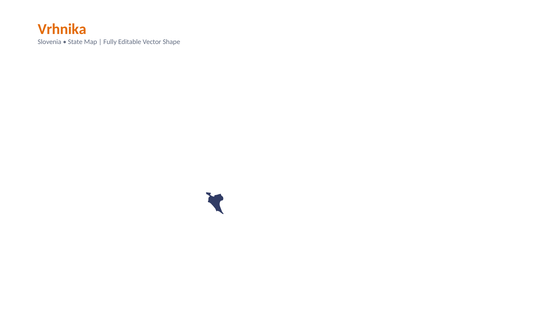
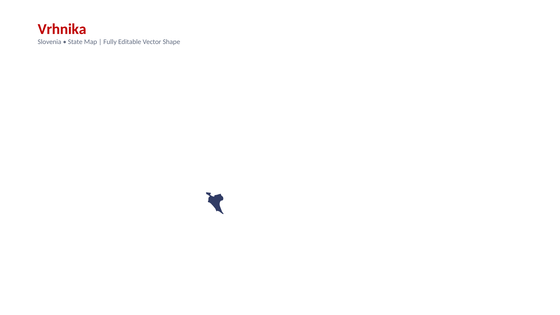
Vrhnika colour: orange -> red (62, 29)
